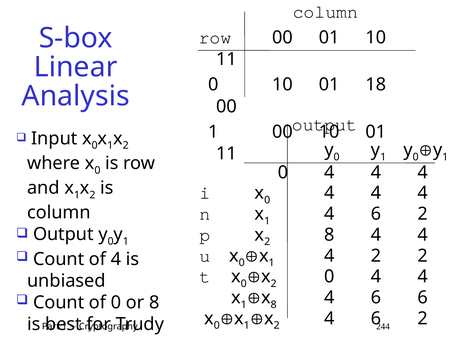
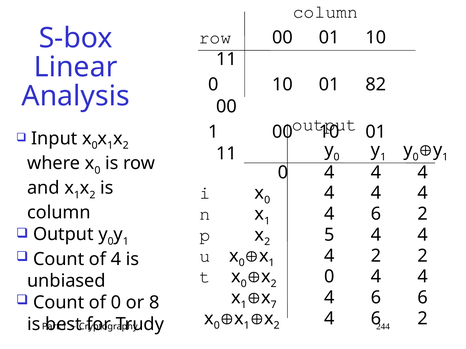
18: 18 -> 82 (376, 85)
2 8: 8 -> 5 (329, 235)
8: 8 -> 7 (274, 305)
